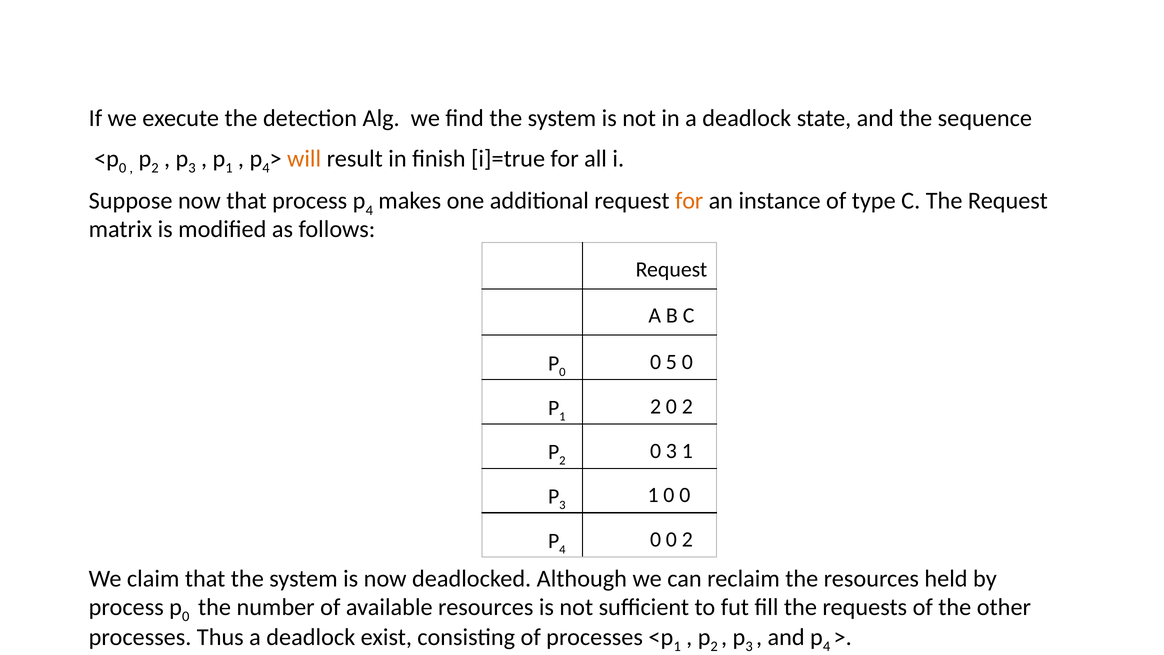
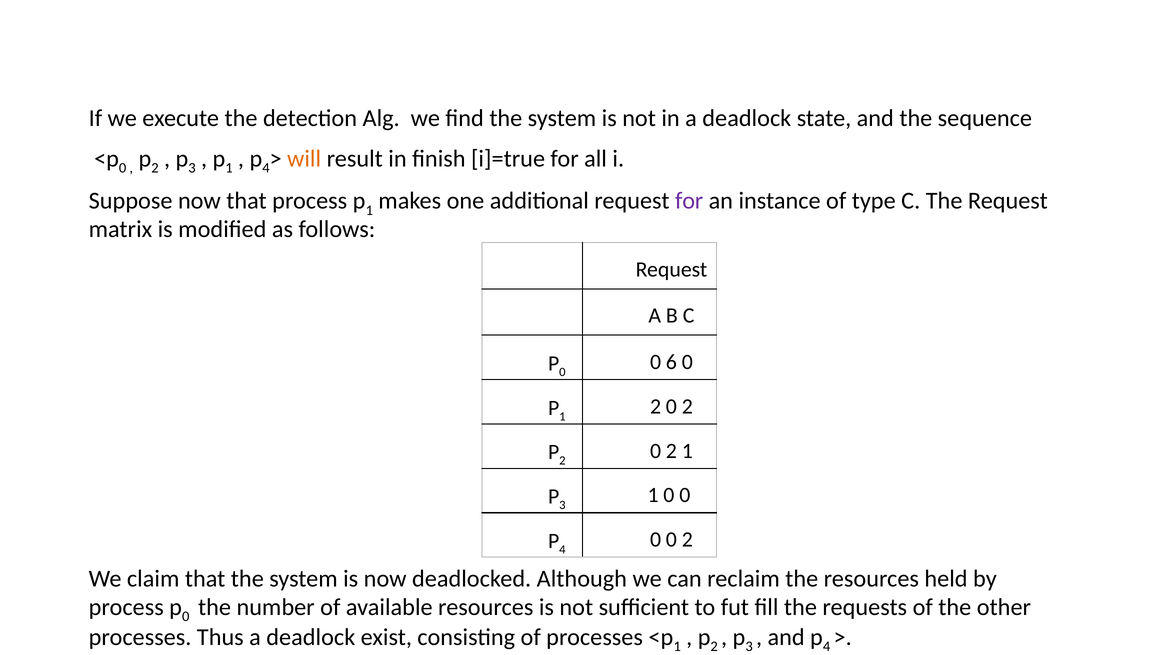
4: 4 -> 1 (369, 210)
for colour: orange -> purple (689, 201)
5: 5 -> 6 (671, 362)
3: 3 -> 2 (671, 451)
